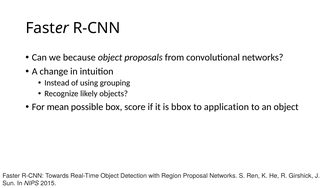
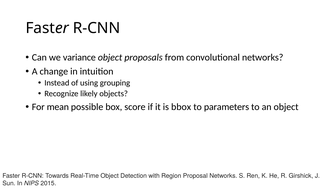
because: because -> variance (79, 58)
application: application -> parameters (227, 107)
